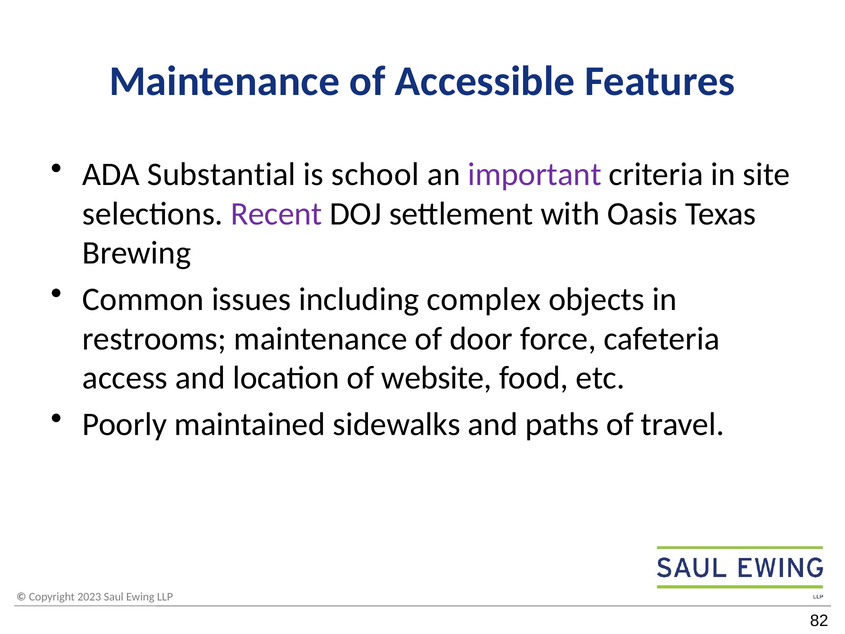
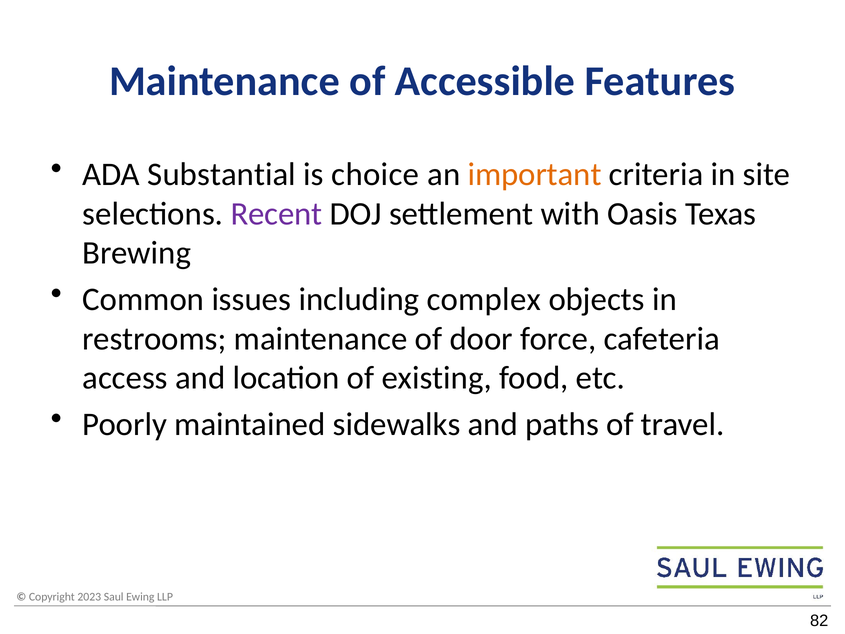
school: school -> choice (375, 174)
important colour: purple -> orange (535, 174)
website: website -> existing (437, 378)
